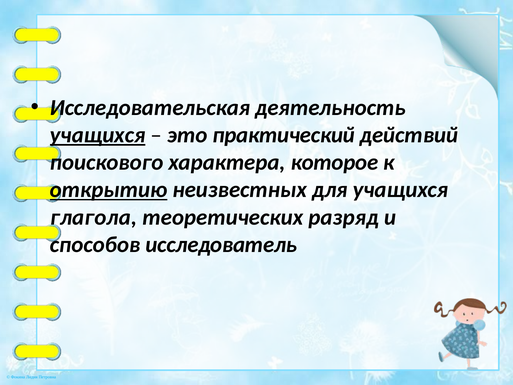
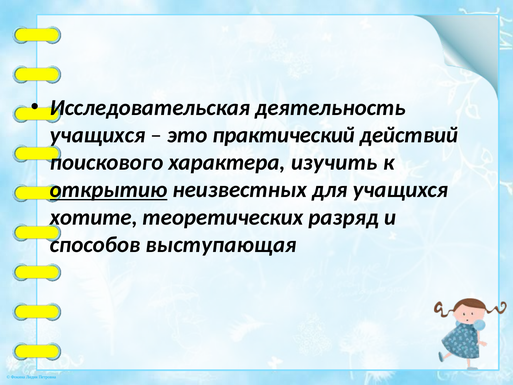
учащихся underline: present -> none (98, 135)
которое: которое -> изучить (334, 162)
глагола: глагола -> хотите (94, 217)
исследователь: исследователь -> выступающая (221, 244)
